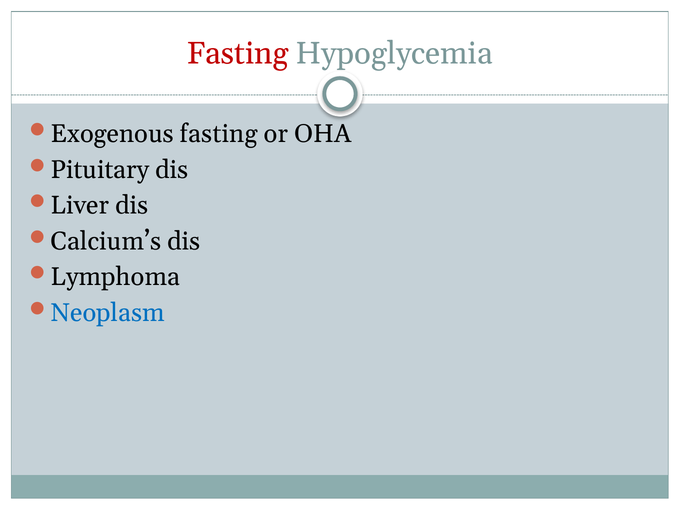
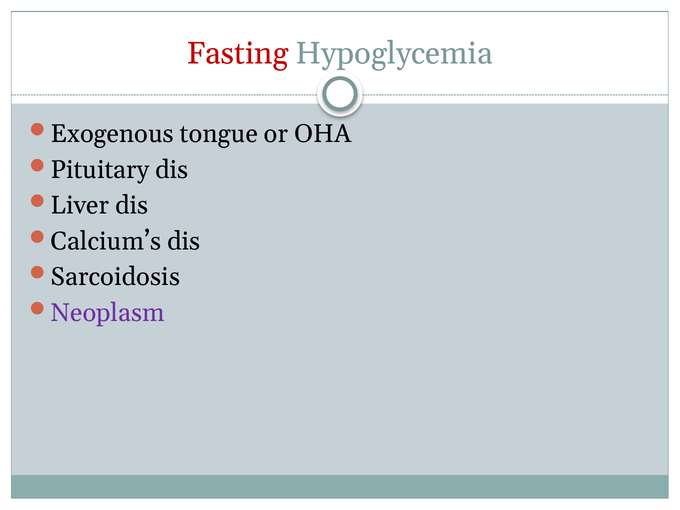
Exogenous fasting: fasting -> tongue (219, 134)
Lymphoma: Lymphoma -> Sarcoidosis (115, 277)
Neoplasm colour: blue -> purple (108, 313)
